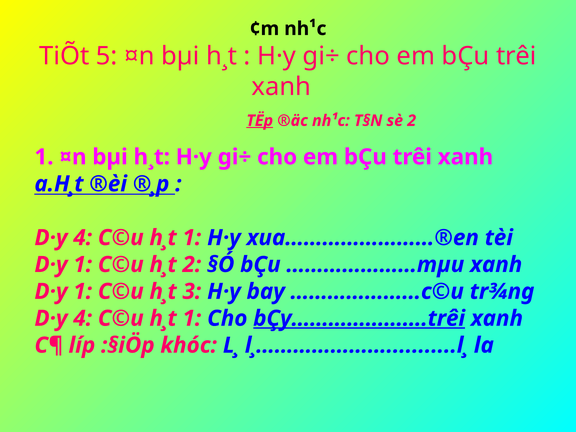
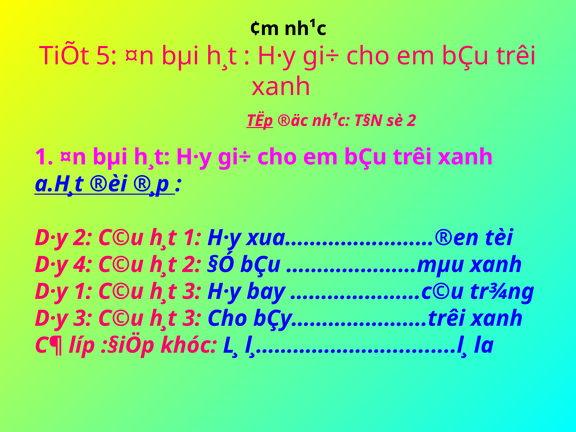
4: 4 -> 2 (83, 238)
1: 1 -> 4 (83, 265)
4: 4 -> 3 (83, 318)
1: 1 -> 3 (192, 318)
bÇy………………….trêi underline: present -> none (359, 318)
